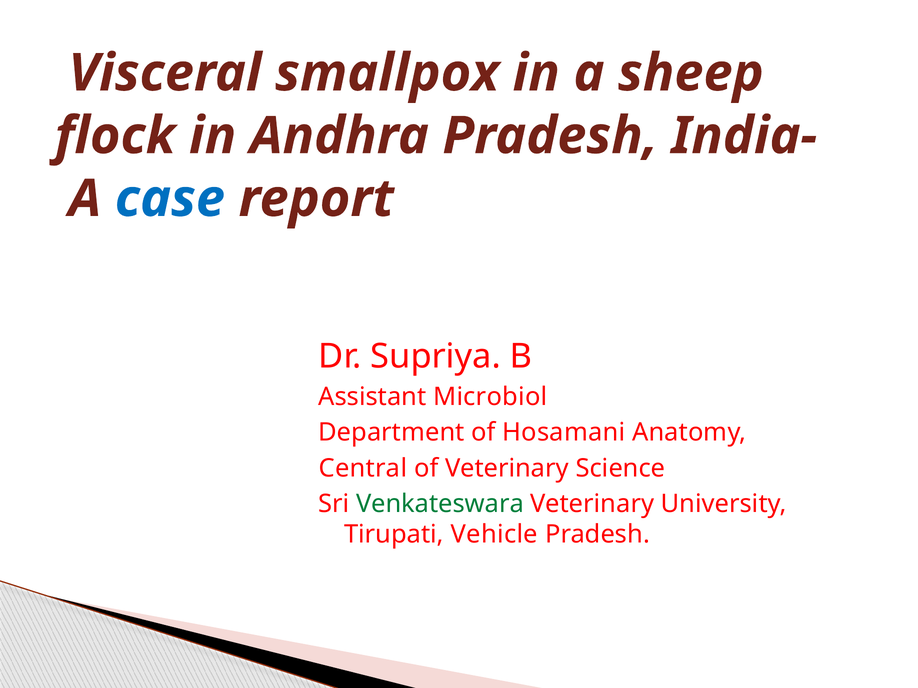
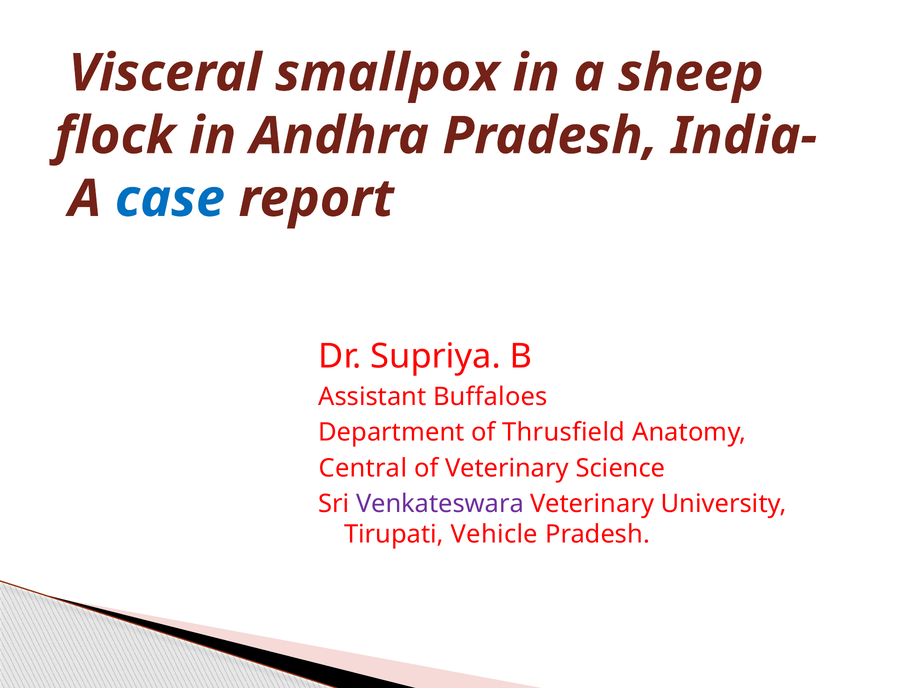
Microbiol: Microbiol -> Buffaloes (490, 397)
Hosamani: Hosamani -> Thrusfield (564, 433)
Venkateswara colour: green -> purple (440, 504)
